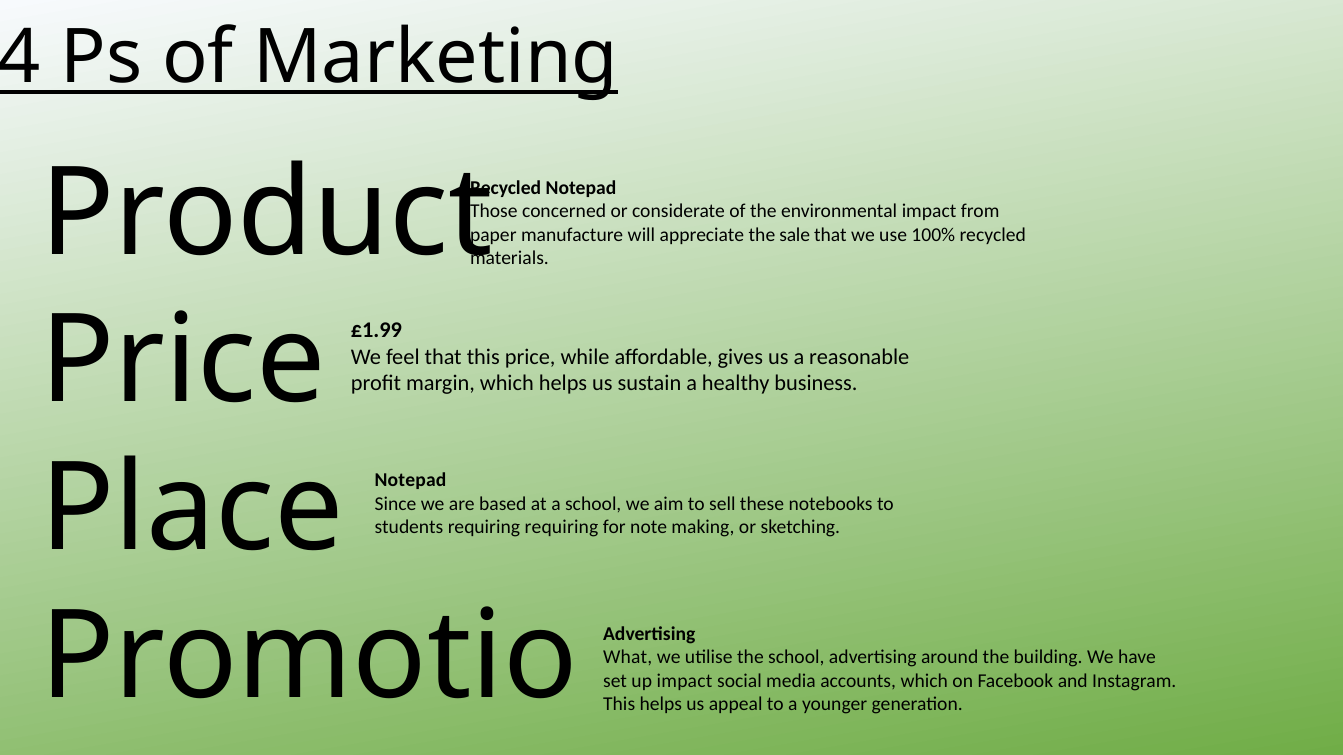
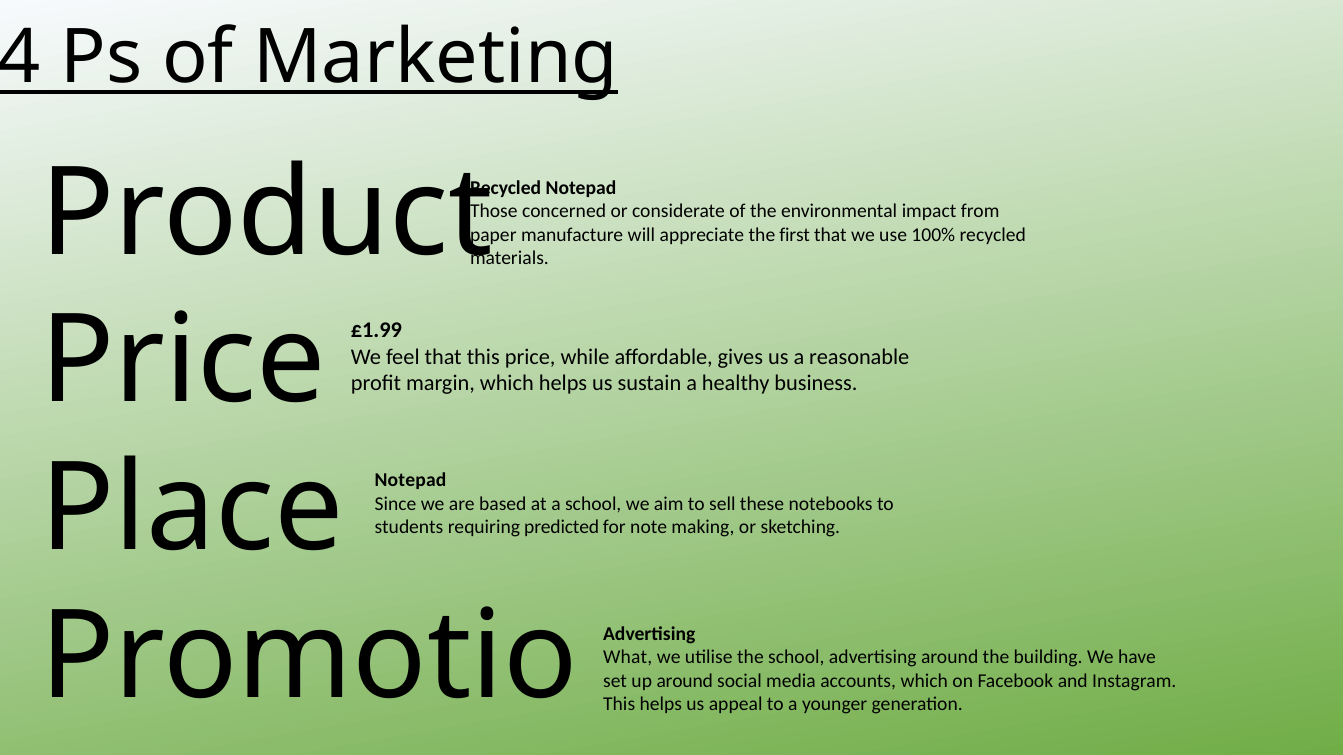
sale: sale -> first (795, 235)
requiring requiring: requiring -> predicted (562, 527)
up impact: impact -> around (685, 681)
